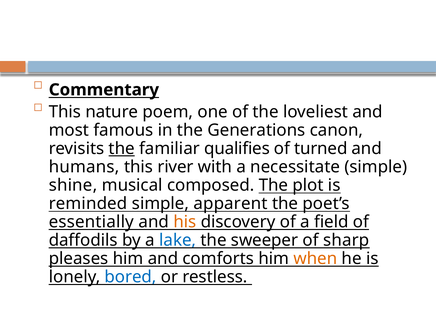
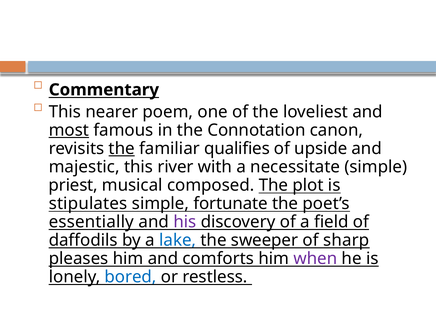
nature: nature -> nearer (112, 112)
most underline: none -> present (69, 130)
Generations: Generations -> Connotation (256, 130)
turned: turned -> upside (321, 149)
humans: humans -> majestic (84, 167)
shine: shine -> priest (73, 185)
reminded: reminded -> stipulates (88, 204)
apparent: apparent -> fortunate (231, 204)
his colour: orange -> purple (185, 222)
when colour: orange -> purple (315, 258)
